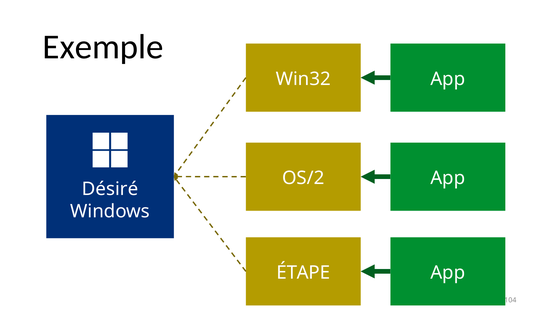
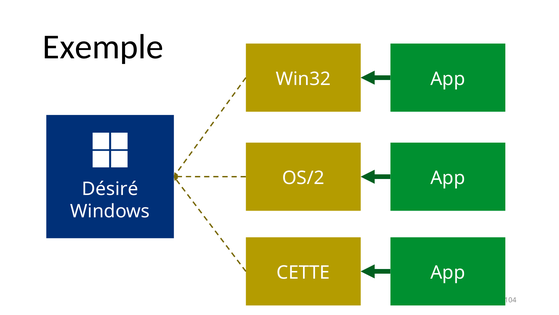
ÉTAPE: ÉTAPE -> CETTE (303, 272)
